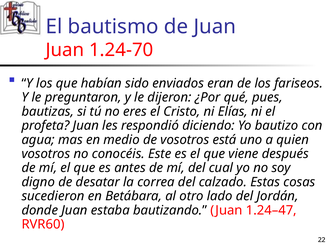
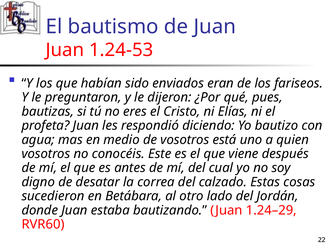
1.24-70: 1.24-70 -> 1.24-53 (121, 50)
1.24–47: 1.24–47 -> 1.24–29 (271, 210)
